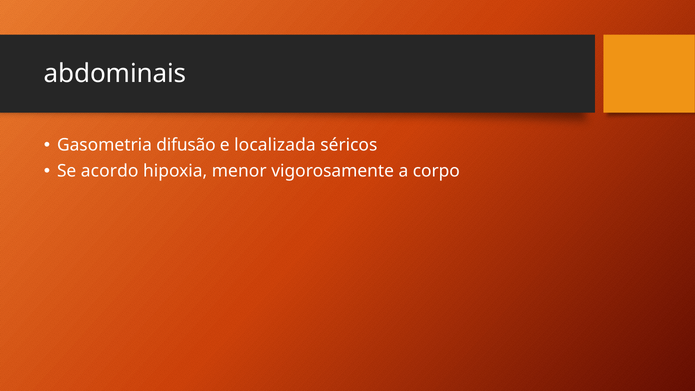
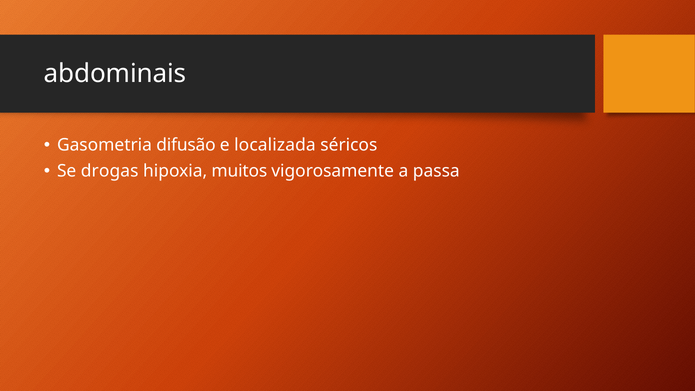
acordo: acordo -> drogas (110, 171)
menor: menor -> muitos (239, 171)
corpo: corpo -> passa (436, 171)
